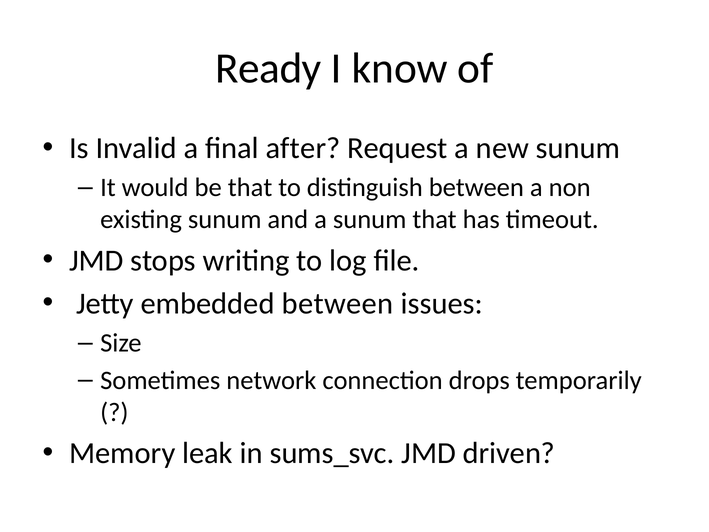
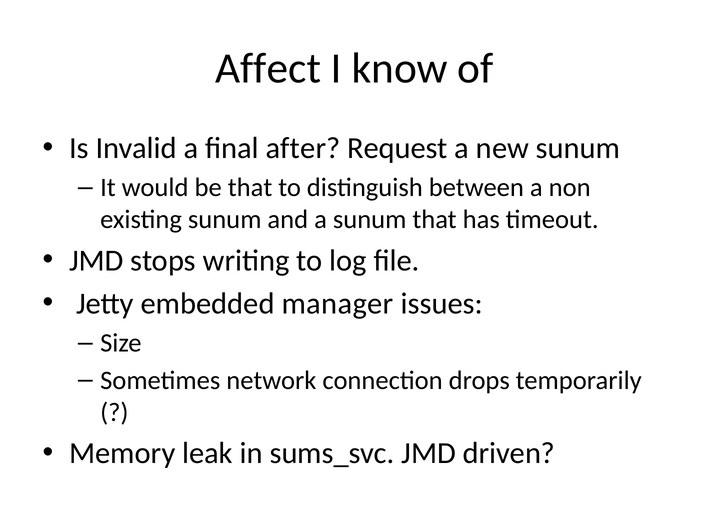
Ready: Ready -> Affect (268, 69)
embedded between: between -> manager (338, 303)
